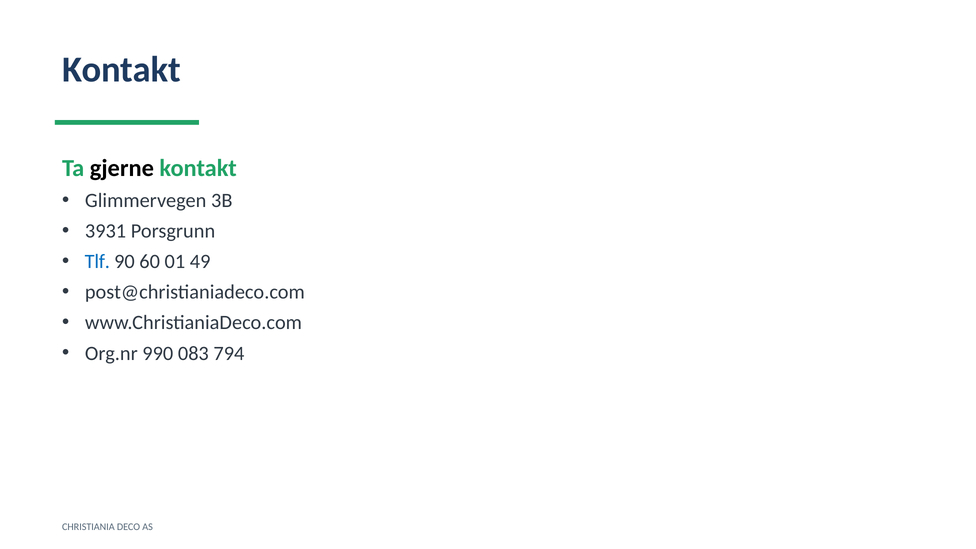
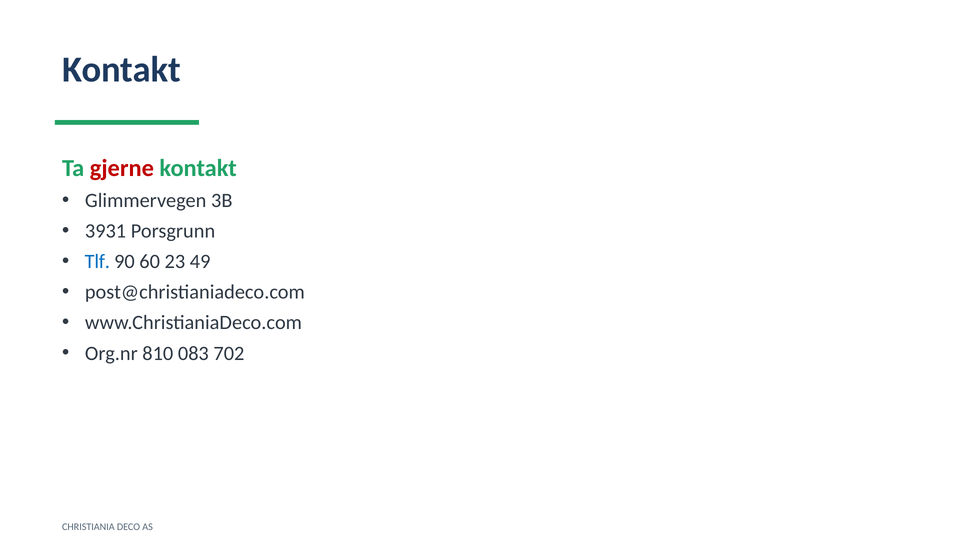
gjerne colour: black -> red (122, 168)
01: 01 -> 23 (175, 262)
990: 990 -> 810 (158, 353)
794: 794 -> 702 (229, 353)
